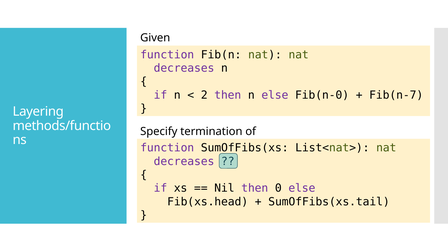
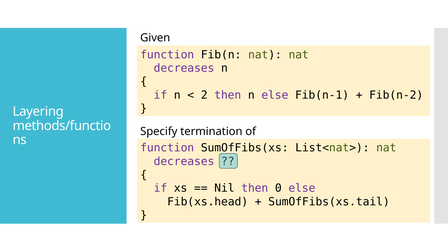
Fib(n-0: Fib(n-0 -> Fib(n-1 (322, 95)
Fib(n-7: Fib(n-7 -> Fib(n-2 (396, 95)
